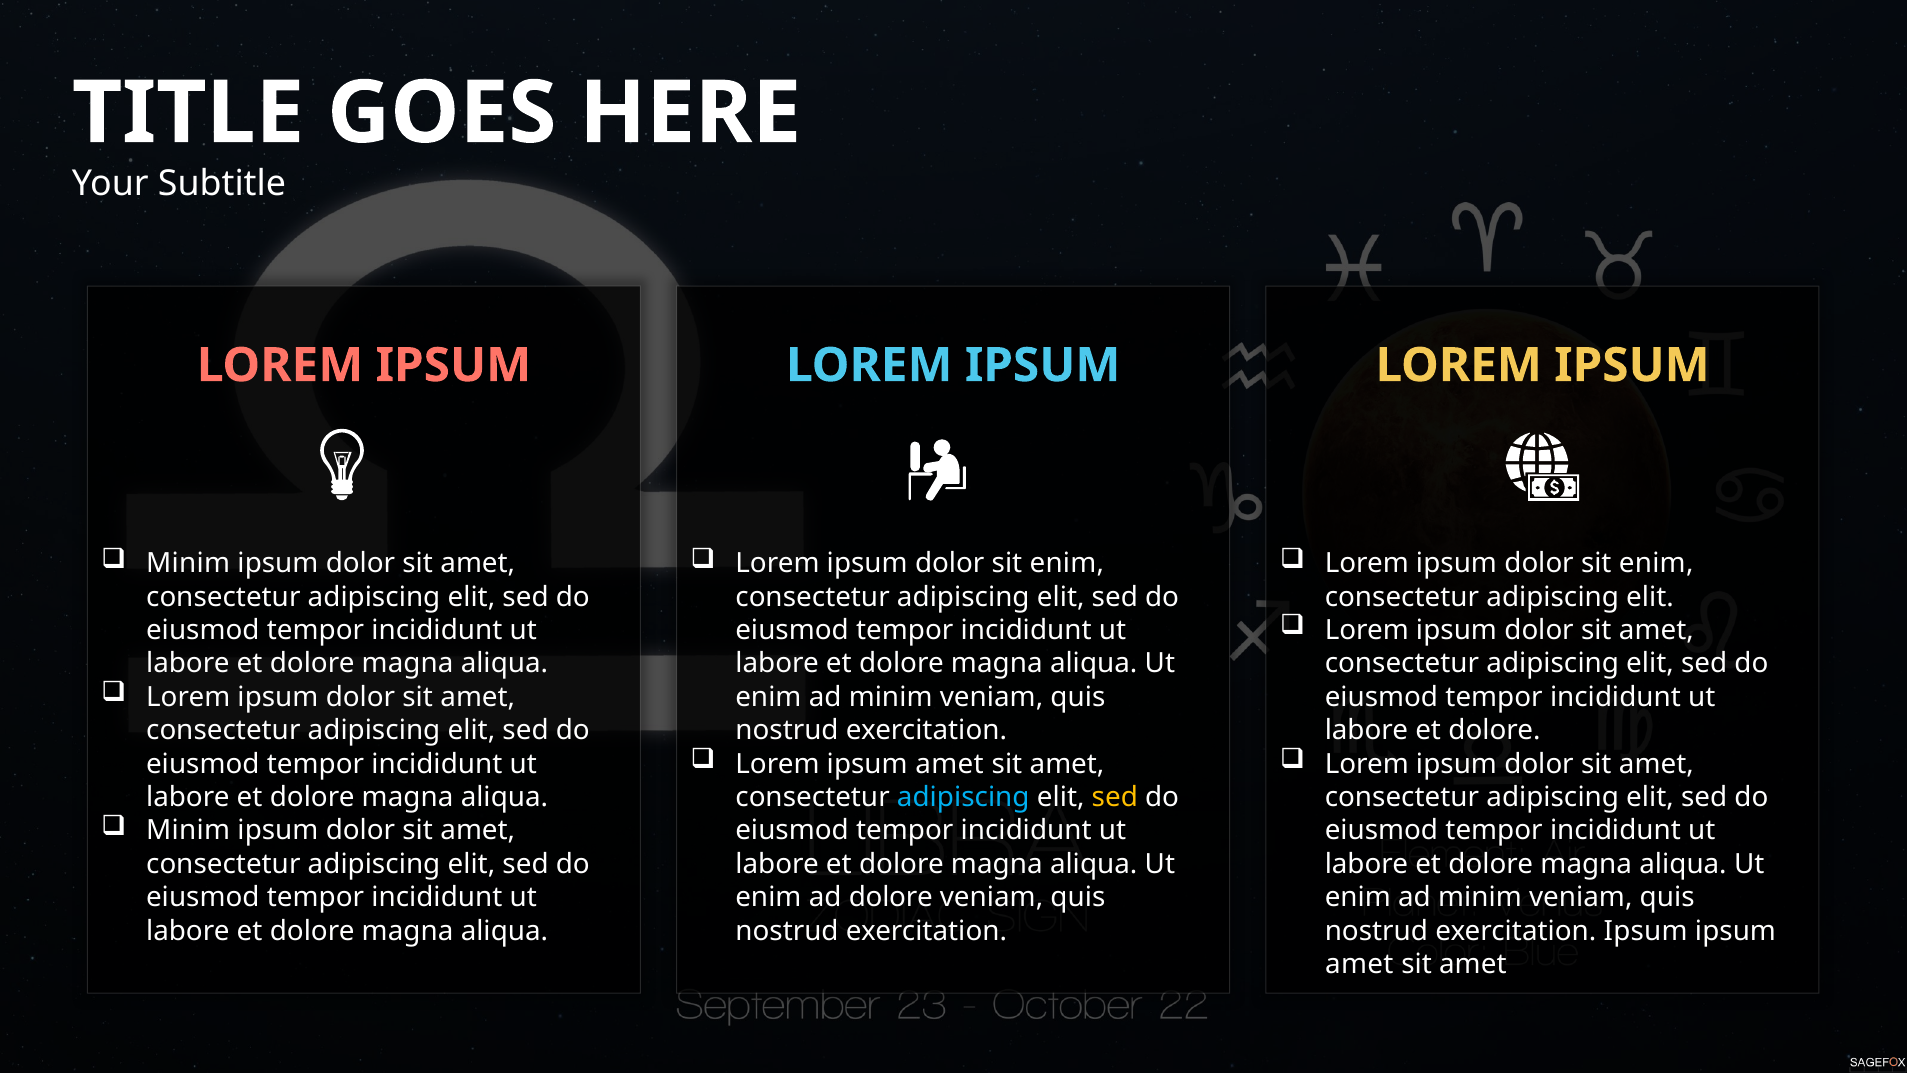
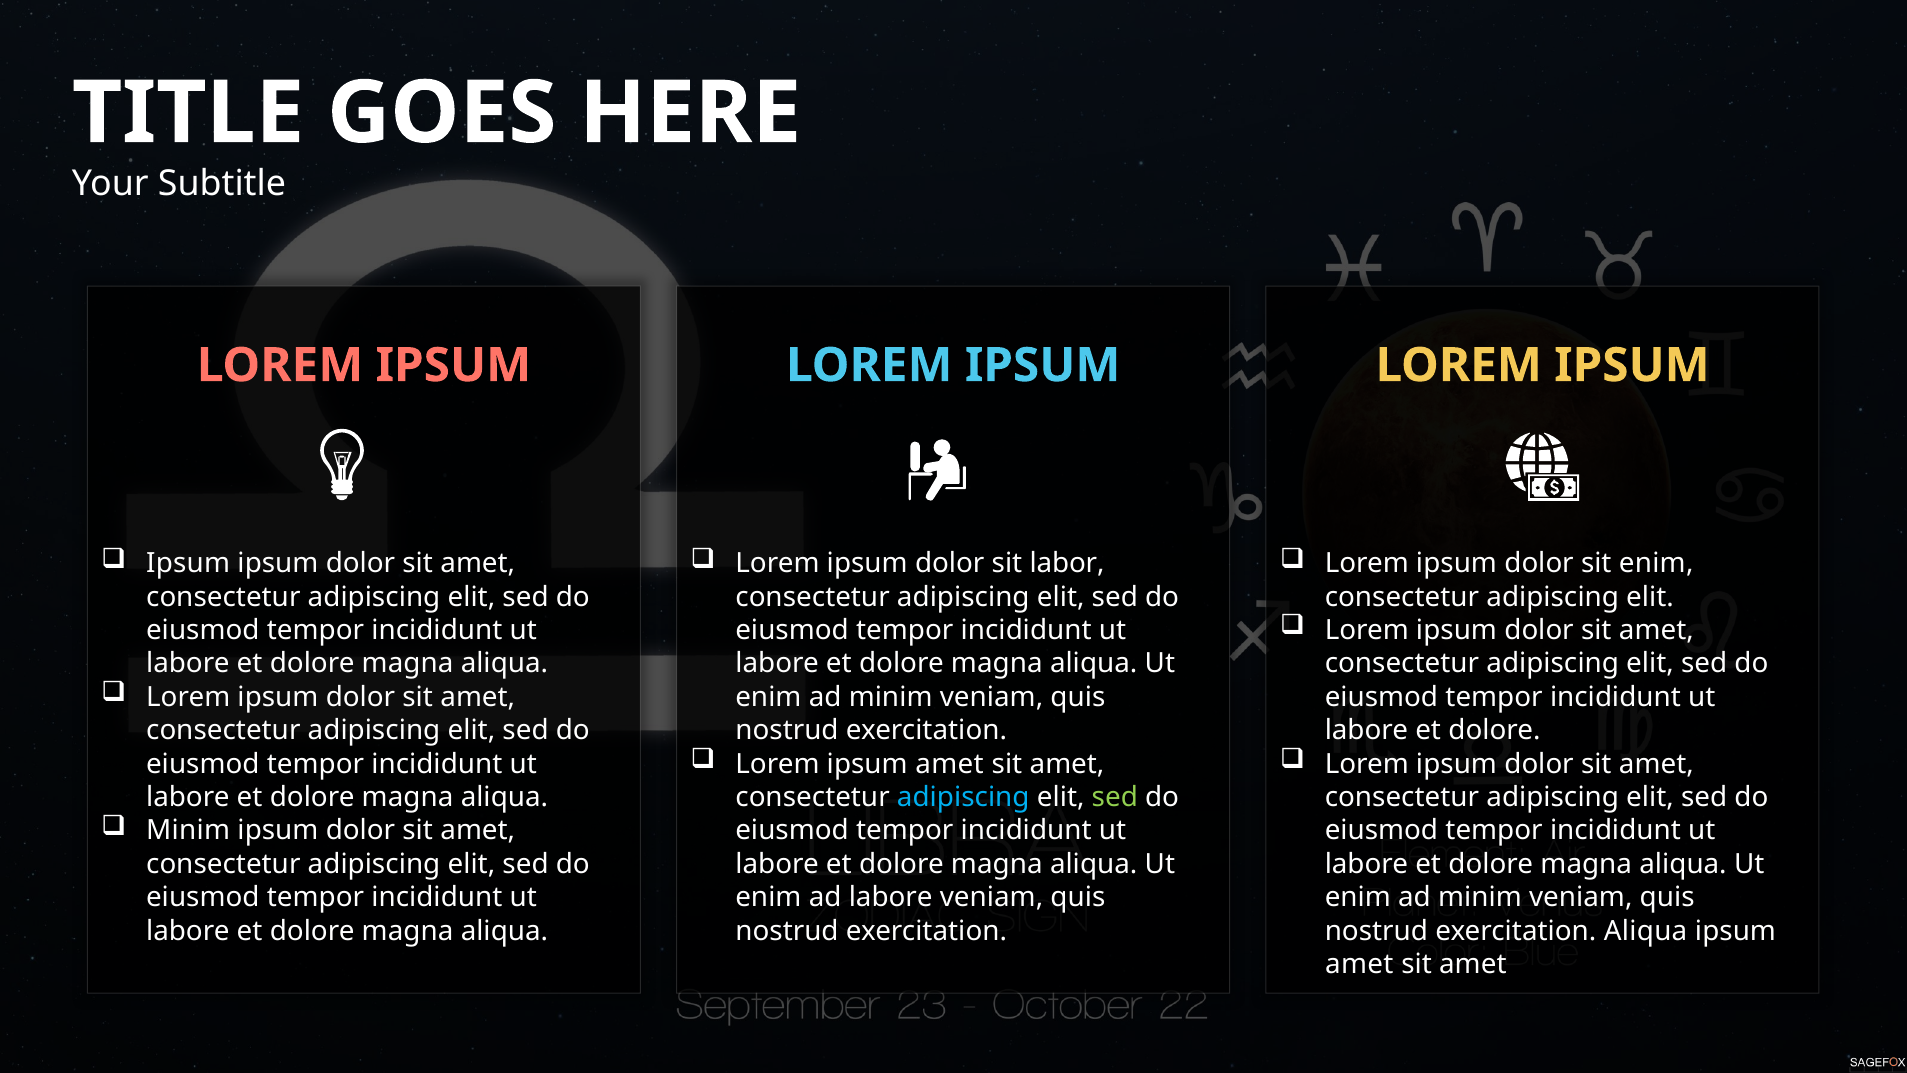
Minim: Minim -> Ipsum (188, 563)
enim: enim -> labor (1067, 563)
sed colour: yellow -> light green (1115, 797)
ad dolore: dolore -> labore (891, 897)
exercitation Ipsum: Ipsum -> Aliqua (1646, 931)
